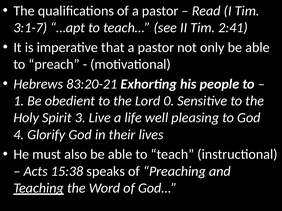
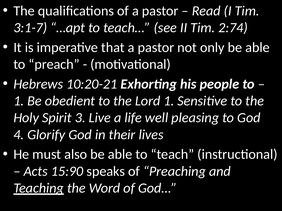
2:41: 2:41 -> 2:74 (233, 28)
83:20-21: 83:20-21 -> 10:20-21 (92, 84)
Lord 0: 0 -> 1 (169, 101)
15:38: 15:38 -> 15:90 (67, 172)
